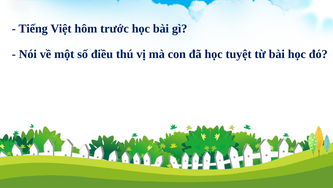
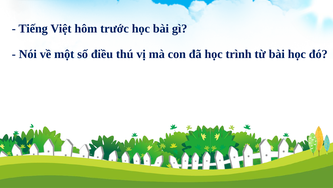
tuyệt: tuyệt -> trình (239, 54)
